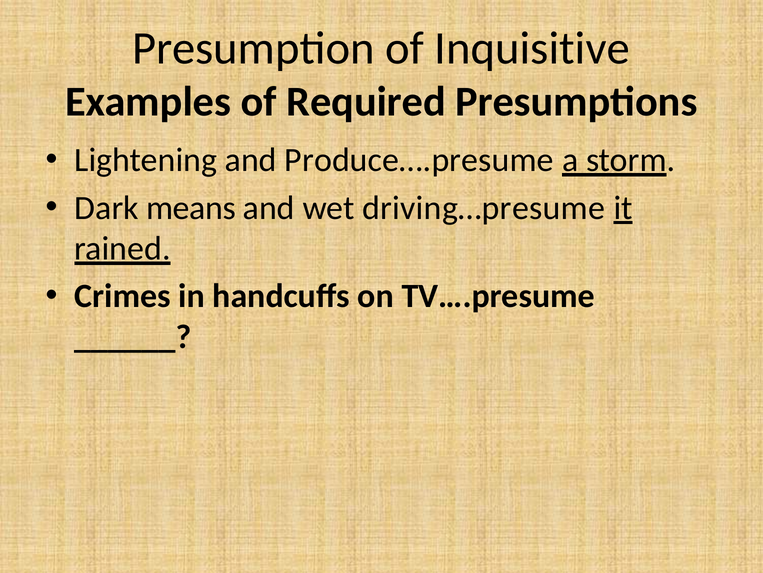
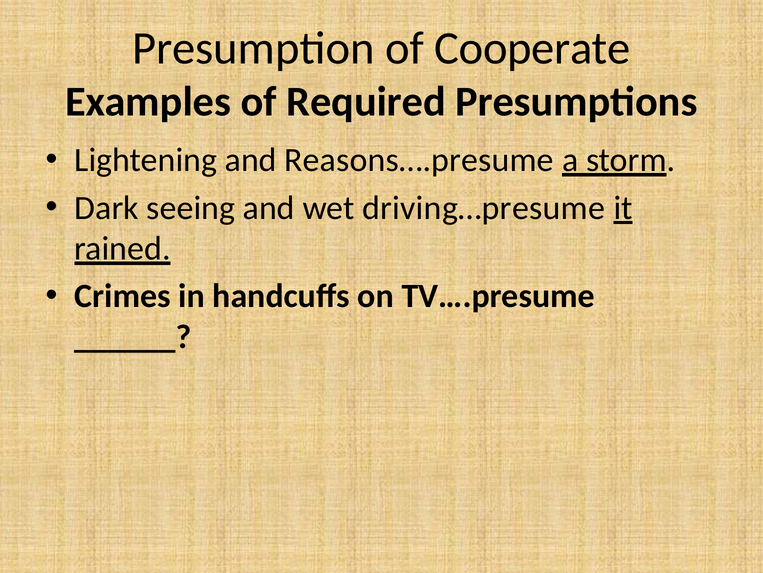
Inquisitive: Inquisitive -> Cooperate (532, 48)
Produce….presume: Produce….presume -> Reasons….presume (419, 160)
means: means -> seeing (191, 208)
